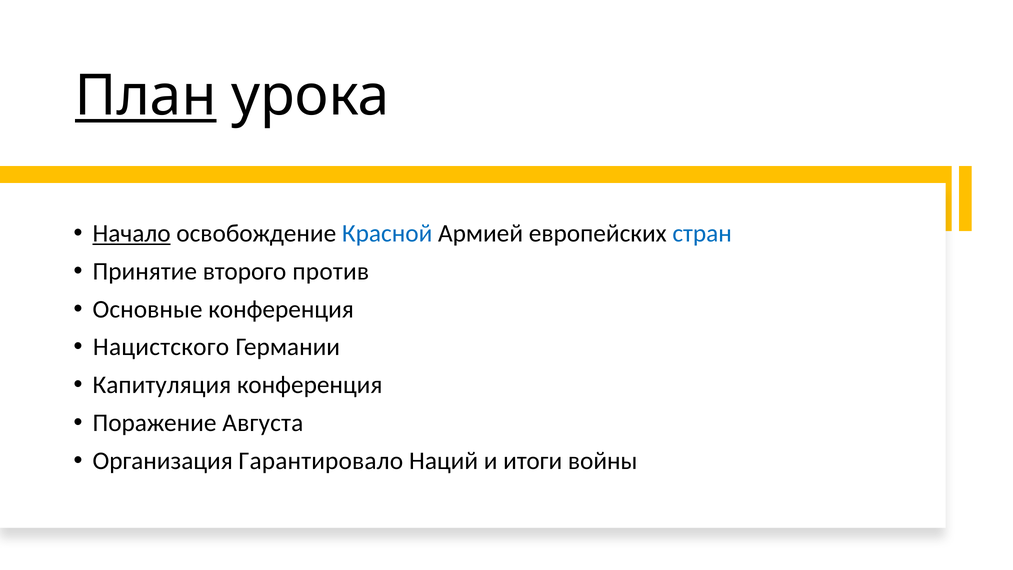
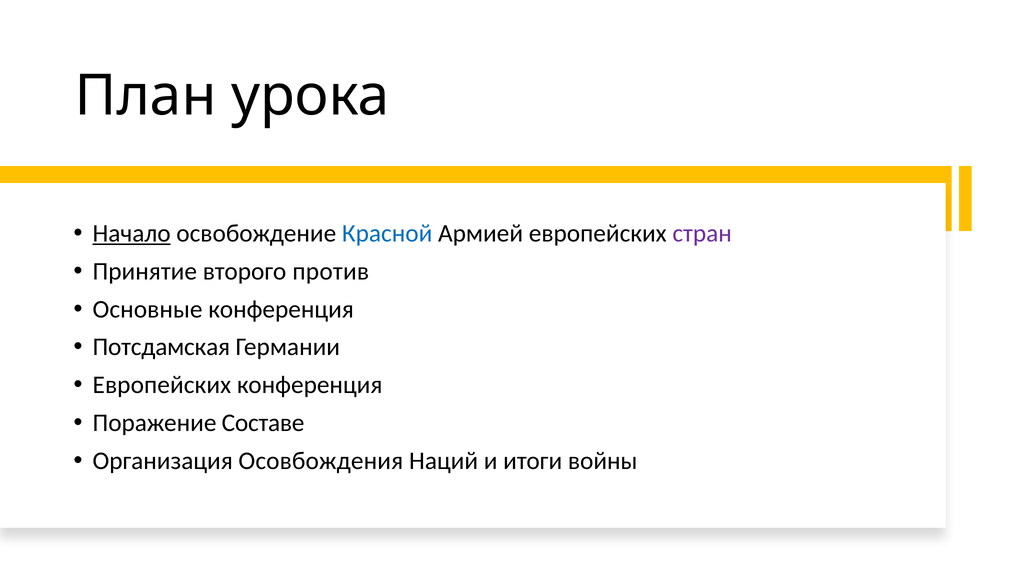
План underline: present -> none (146, 96)
стран colour: blue -> purple (702, 233)
Нацистского: Нацистского -> Потсдамская (161, 347)
Капитуляция: Капитуляция -> Европейских (162, 385)
Августа: Августа -> Составе (263, 423)
Гарантировало: Гарантировало -> Осовбождения (321, 461)
